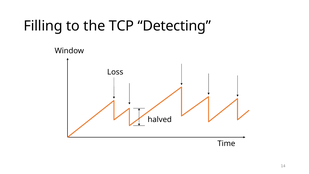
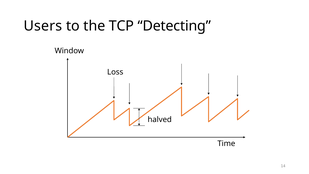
Filling: Filling -> Users (43, 26)
